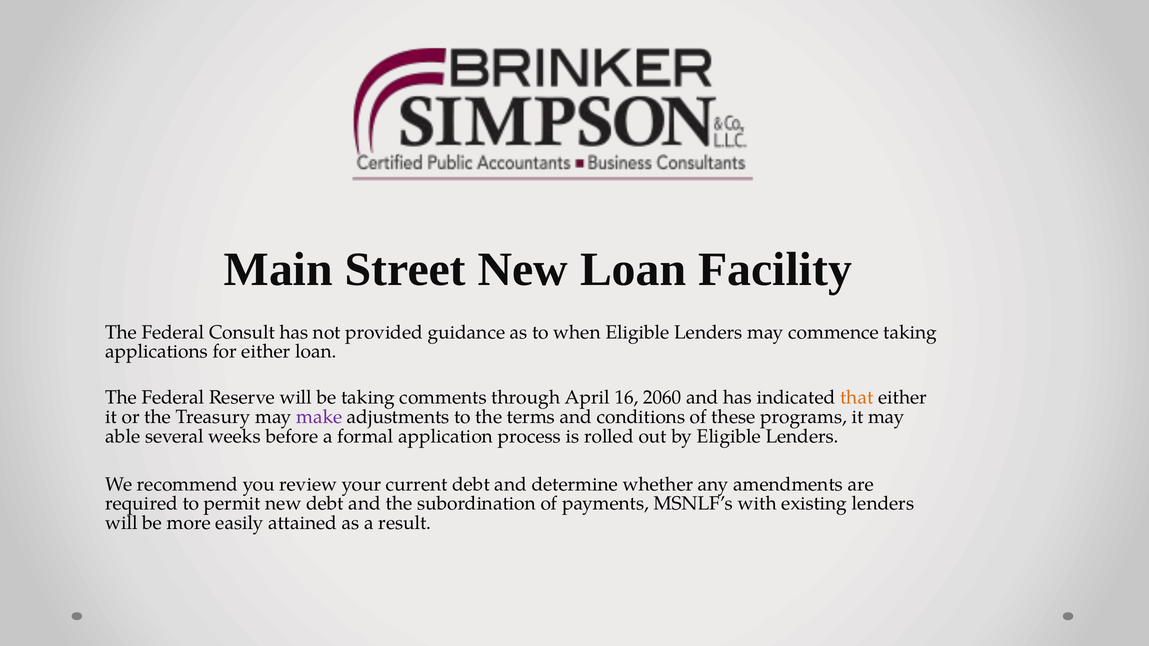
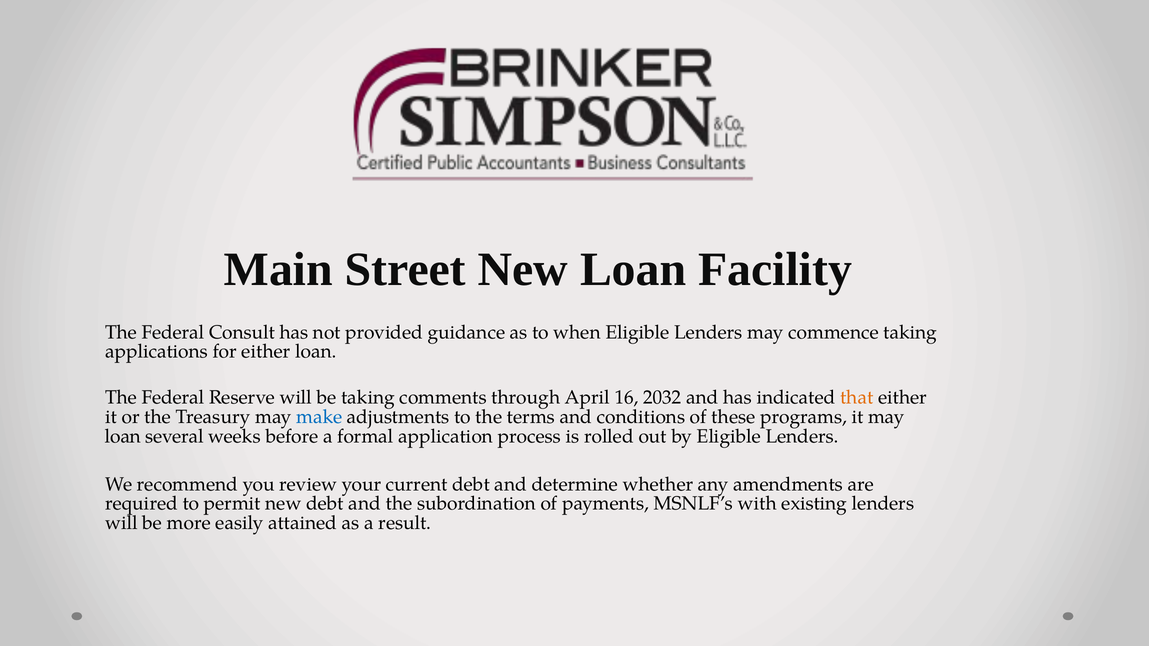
2060: 2060 -> 2032 (662, 398)
make colour: purple -> blue (319, 417)
able: able -> loan (123, 436)
